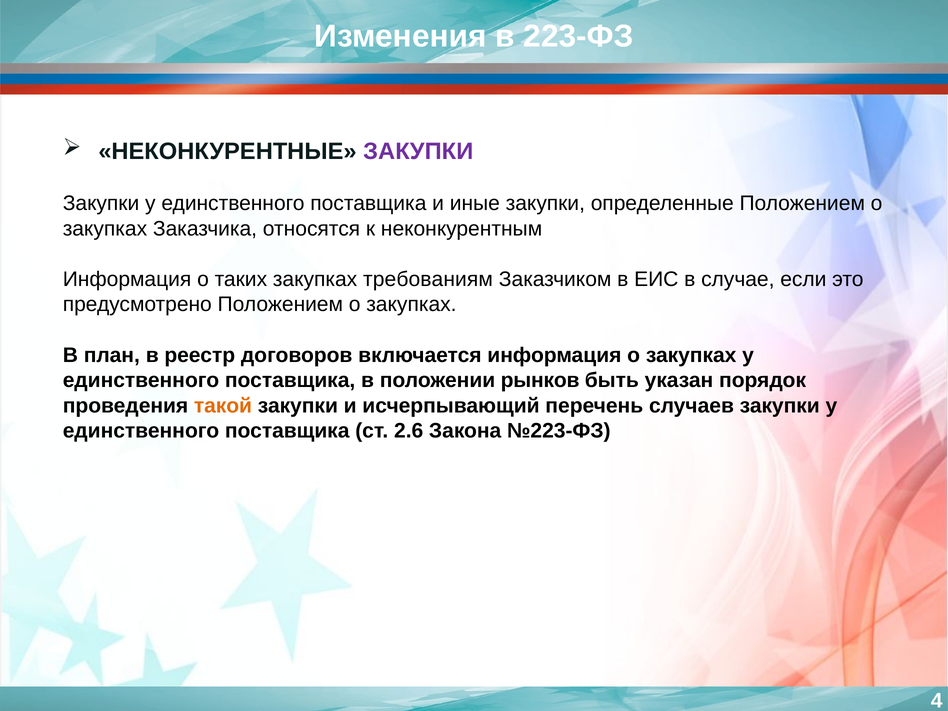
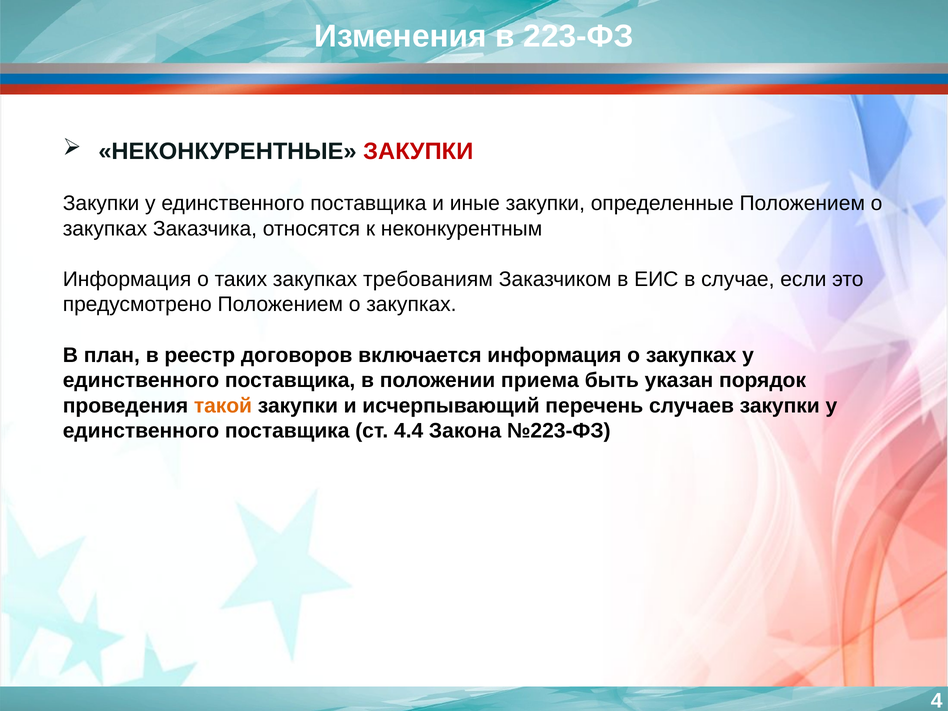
ЗАКУПКИ colour: purple -> red (418, 152)
рынков: рынков -> приема (540, 380)
2.6: 2.6 -> 4.4 (409, 431)
